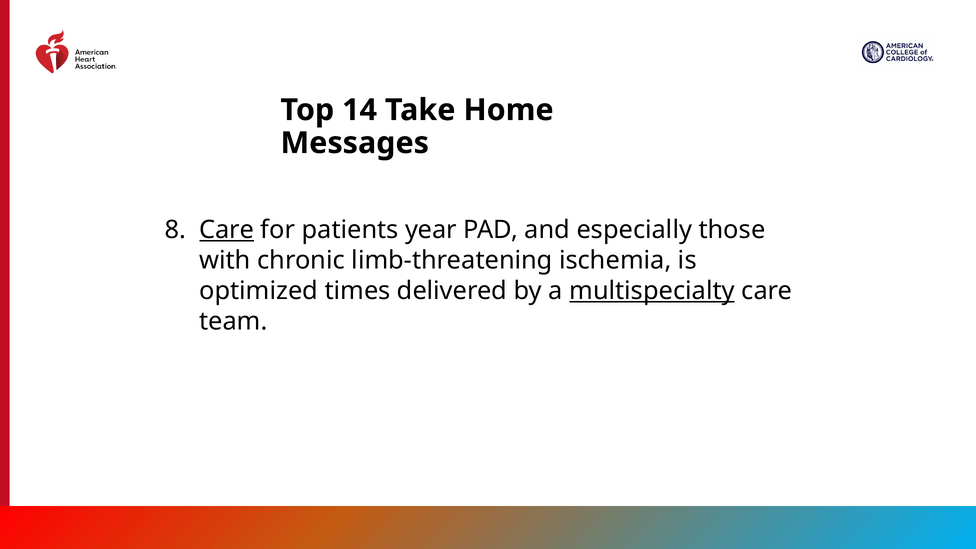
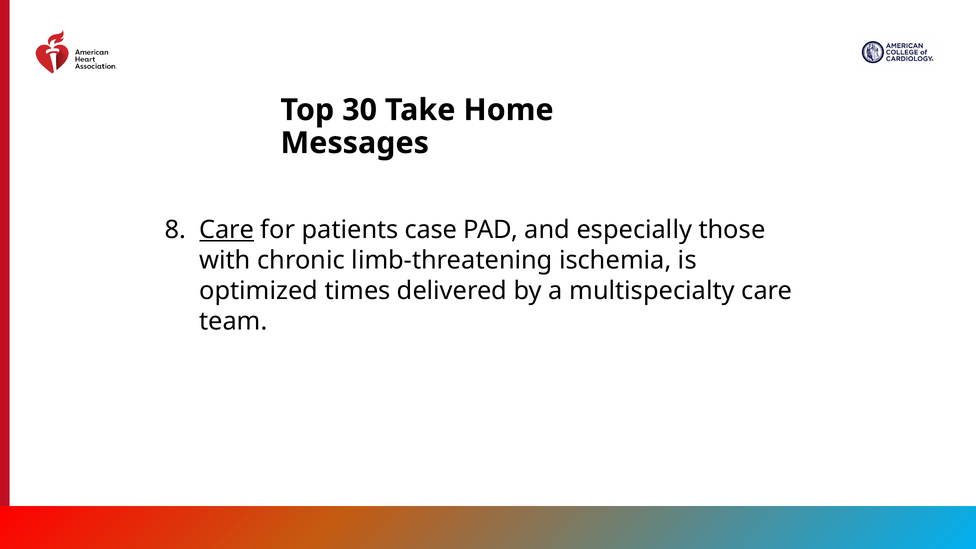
14: 14 -> 30 (360, 110)
year: year -> case (431, 230)
multispecialty underline: present -> none (652, 291)
